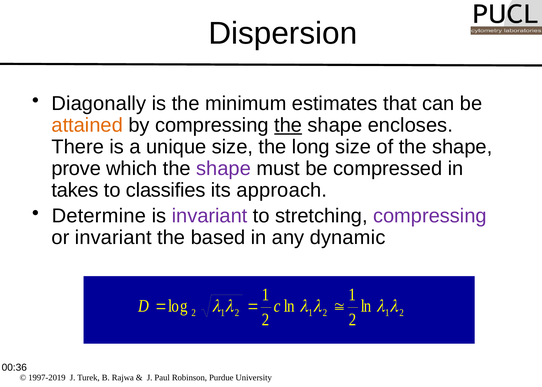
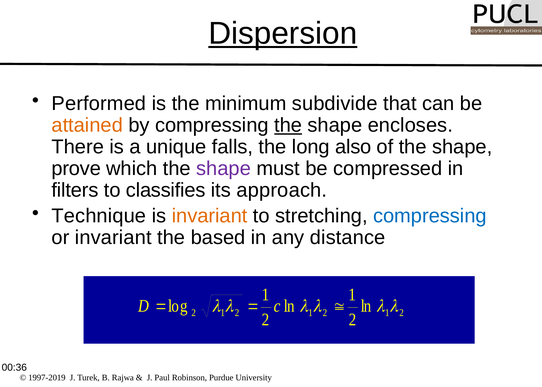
Dispersion underline: none -> present (283, 33)
Diagonally: Diagonally -> Performed (99, 104)
estimates: estimates -> subdivide (335, 104)
unique size: size -> falls (232, 147)
long size: size -> also (353, 147)
takes: takes -> filters (75, 190)
Determine: Determine -> Technique (99, 216)
invariant colour: purple -> orange (210, 216)
compressing colour: purple -> blue (430, 216)
dynamic: dynamic -> distance (348, 238)
